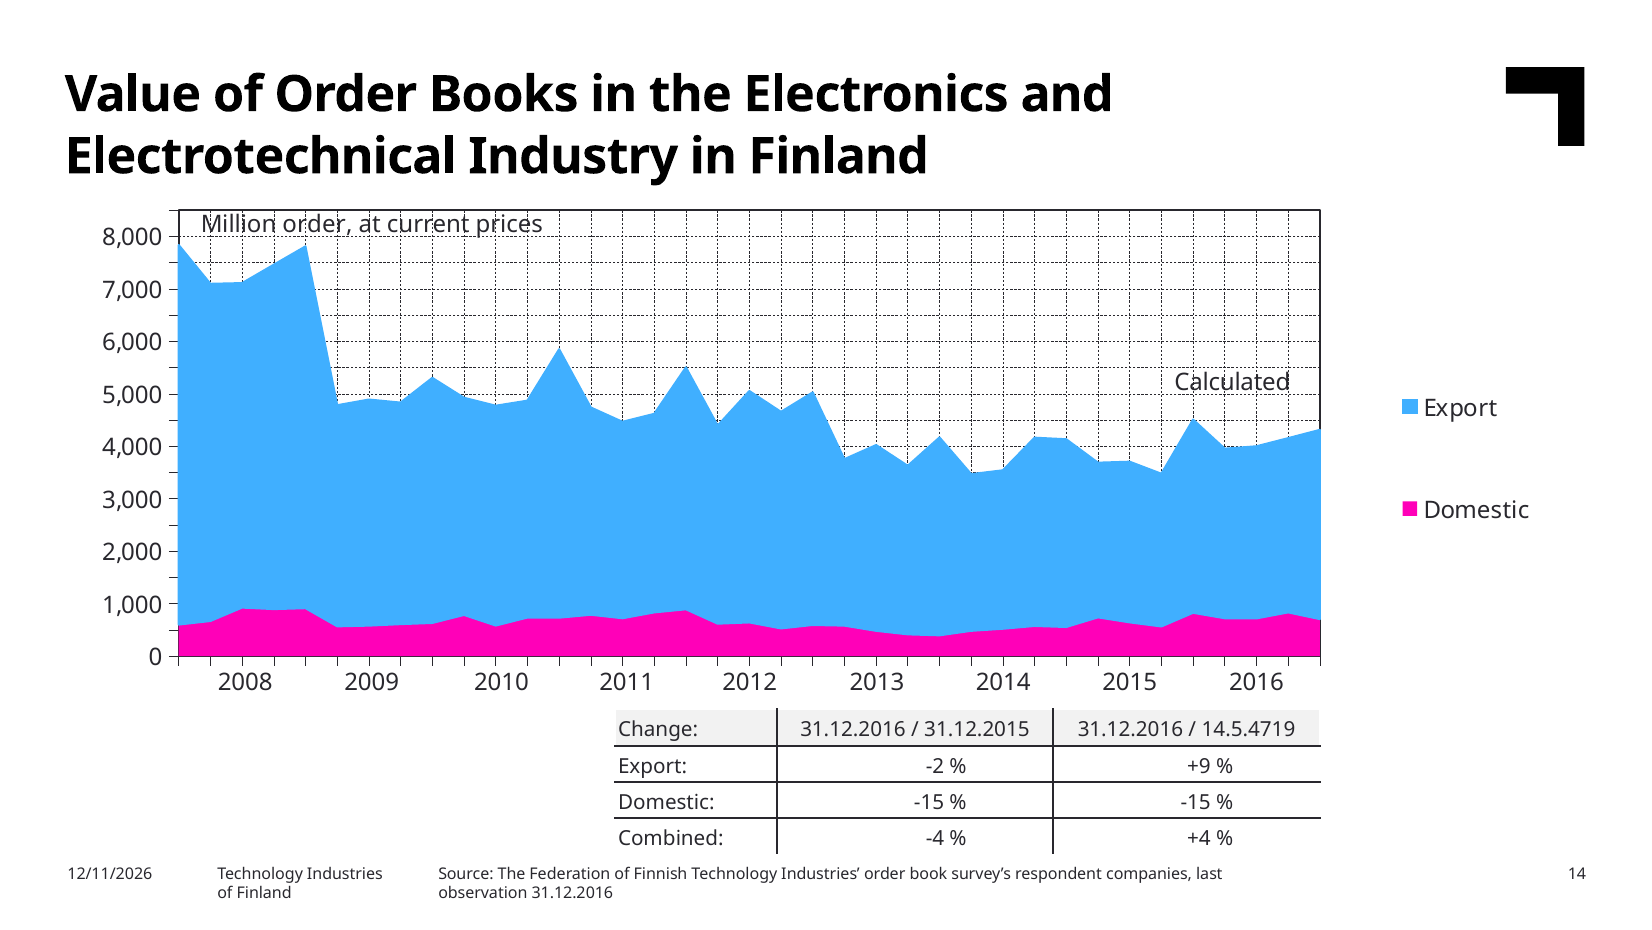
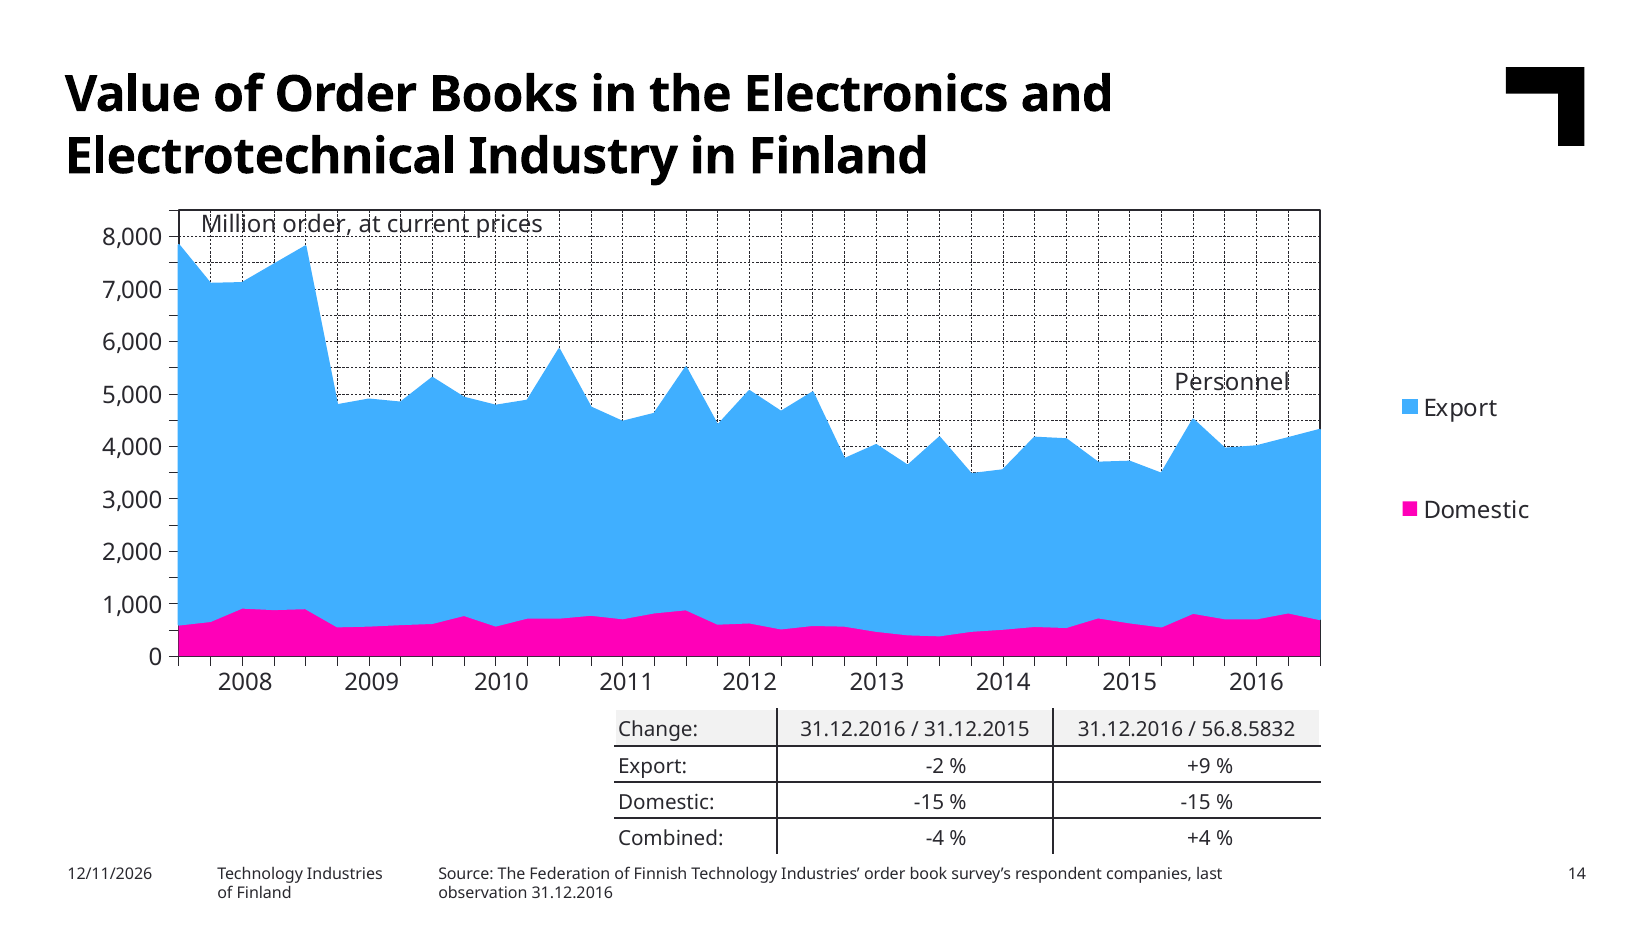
Calculated: Calculated -> Personnel (1232, 383)
14.5.4719: 14.5.4719 -> 56.8.5832 (1249, 729)
